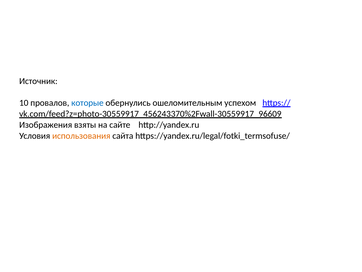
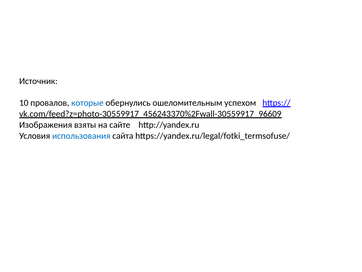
использования colour: orange -> blue (81, 136)
